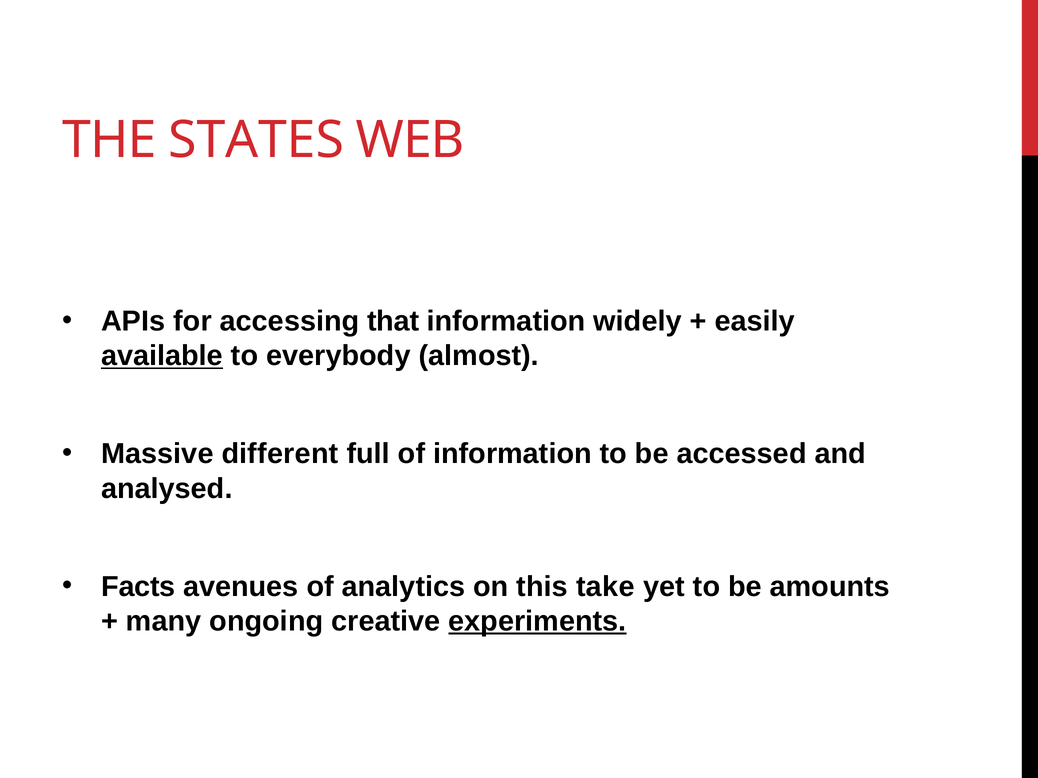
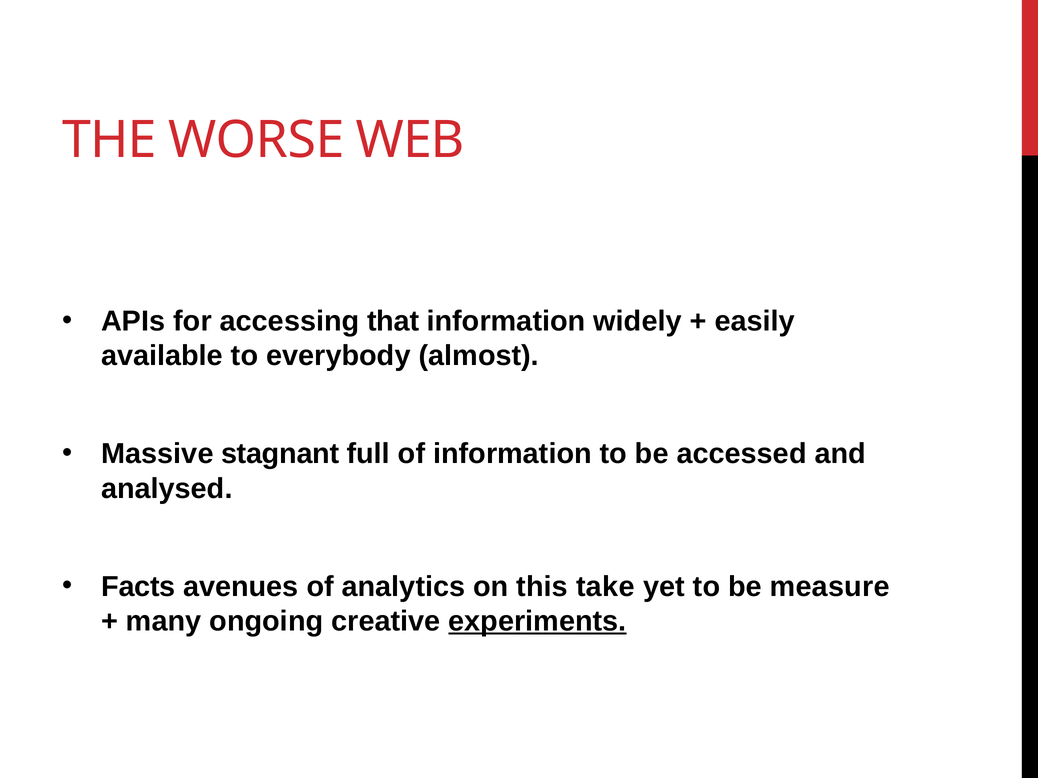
STATES: STATES -> WORSE (256, 140)
available underline: present -> none (162, 356)
different: different -> stagnant (280, 454)
amounts: amounts -> measure (830, 587)
